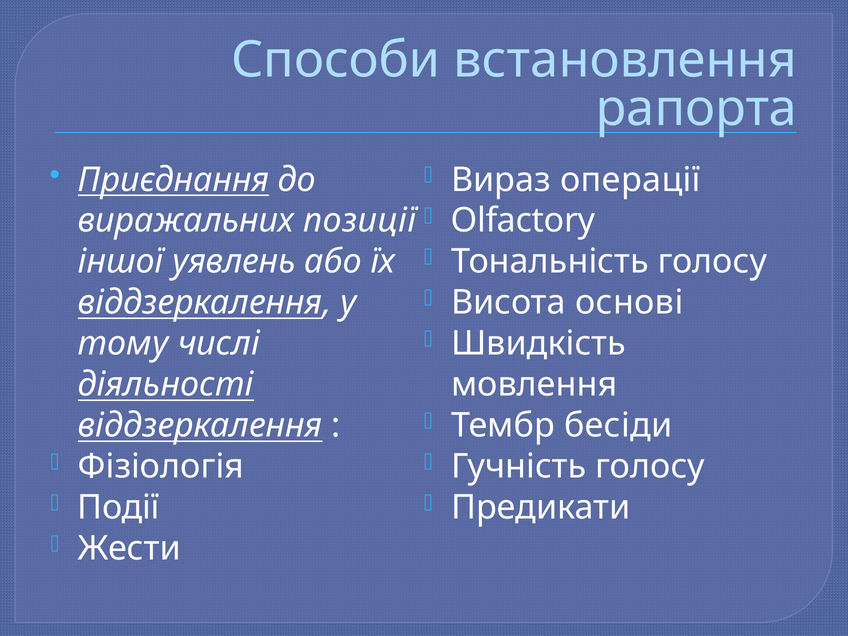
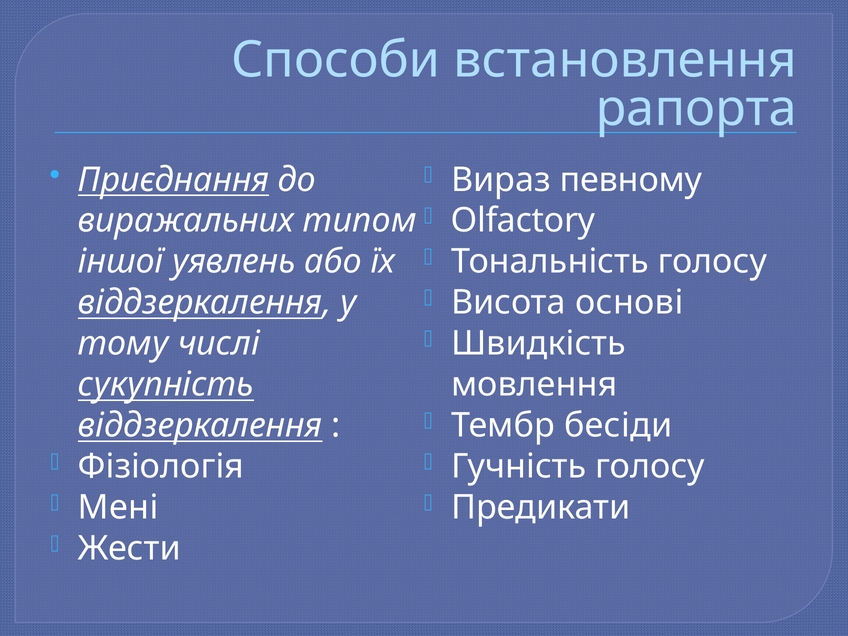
операції: операції -> певному (631, 180)
позиції: позиції -> типом (360, 221)
діяльності: діяльності -> сукупність (166, 385)
Події: Події -> Мені (118, 508)
